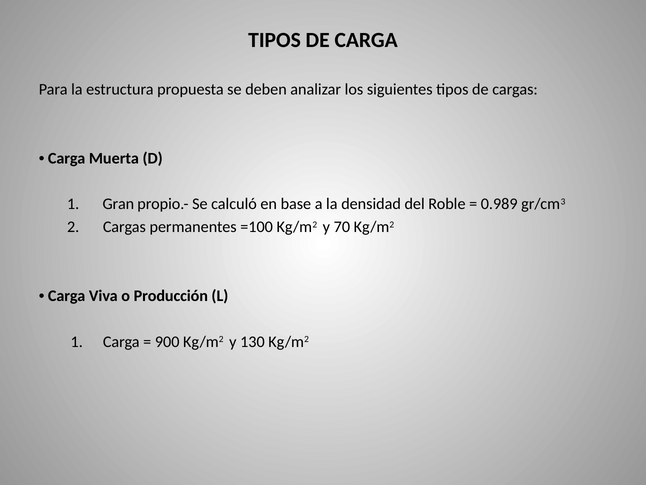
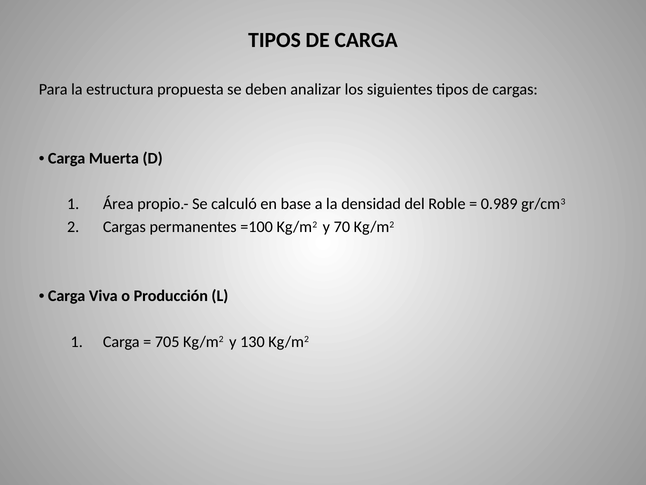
Gran: Gran -> Área (118, 204)
900: 900 -> 705 (167, 342)
